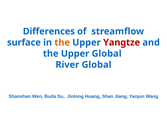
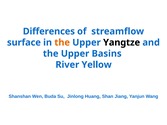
Yangtze colour: red -> black (122, 43)
Upper Global: Global -> Basins (107, 54)
River Global: Global -> Yellow (97, 65)
